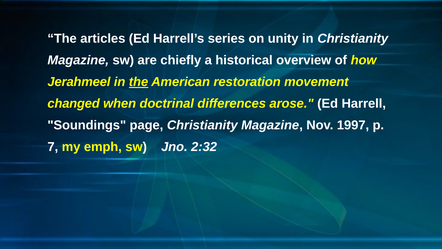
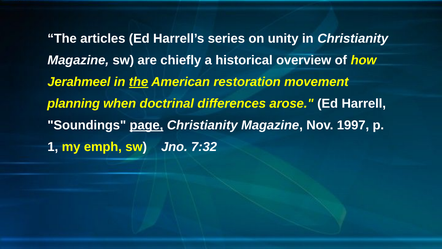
changed: changed -> planning (74, 103)
page underline: none -> present (146, 125)
7: 7 -> 1 (53, 147)
2:32: 2:32 -> 7:32 (204, 147)
